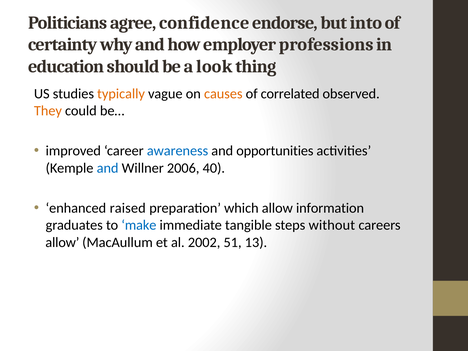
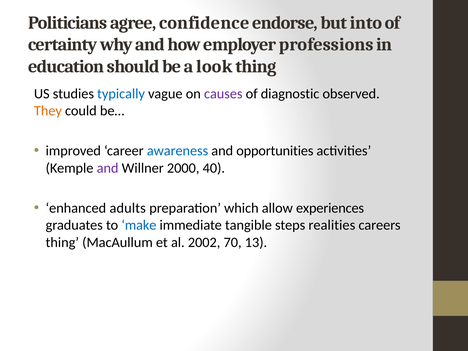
typically colour: orange -> blue (121, 94)
causes colour: orange -> purple (223, 94)
correlated: correlated -> diagnostic (290, 94)
and colour: blue -> purple (108, 168)
2006: 2006 -> 2000 (183, 168)
raised: raised -> adults (128, 208)
information: information -> experiences (330, 208)
without: without -> realities (332, 225)
allow: allow -> thing (62, 242)
51: 51 -> 70 (233, 242)
